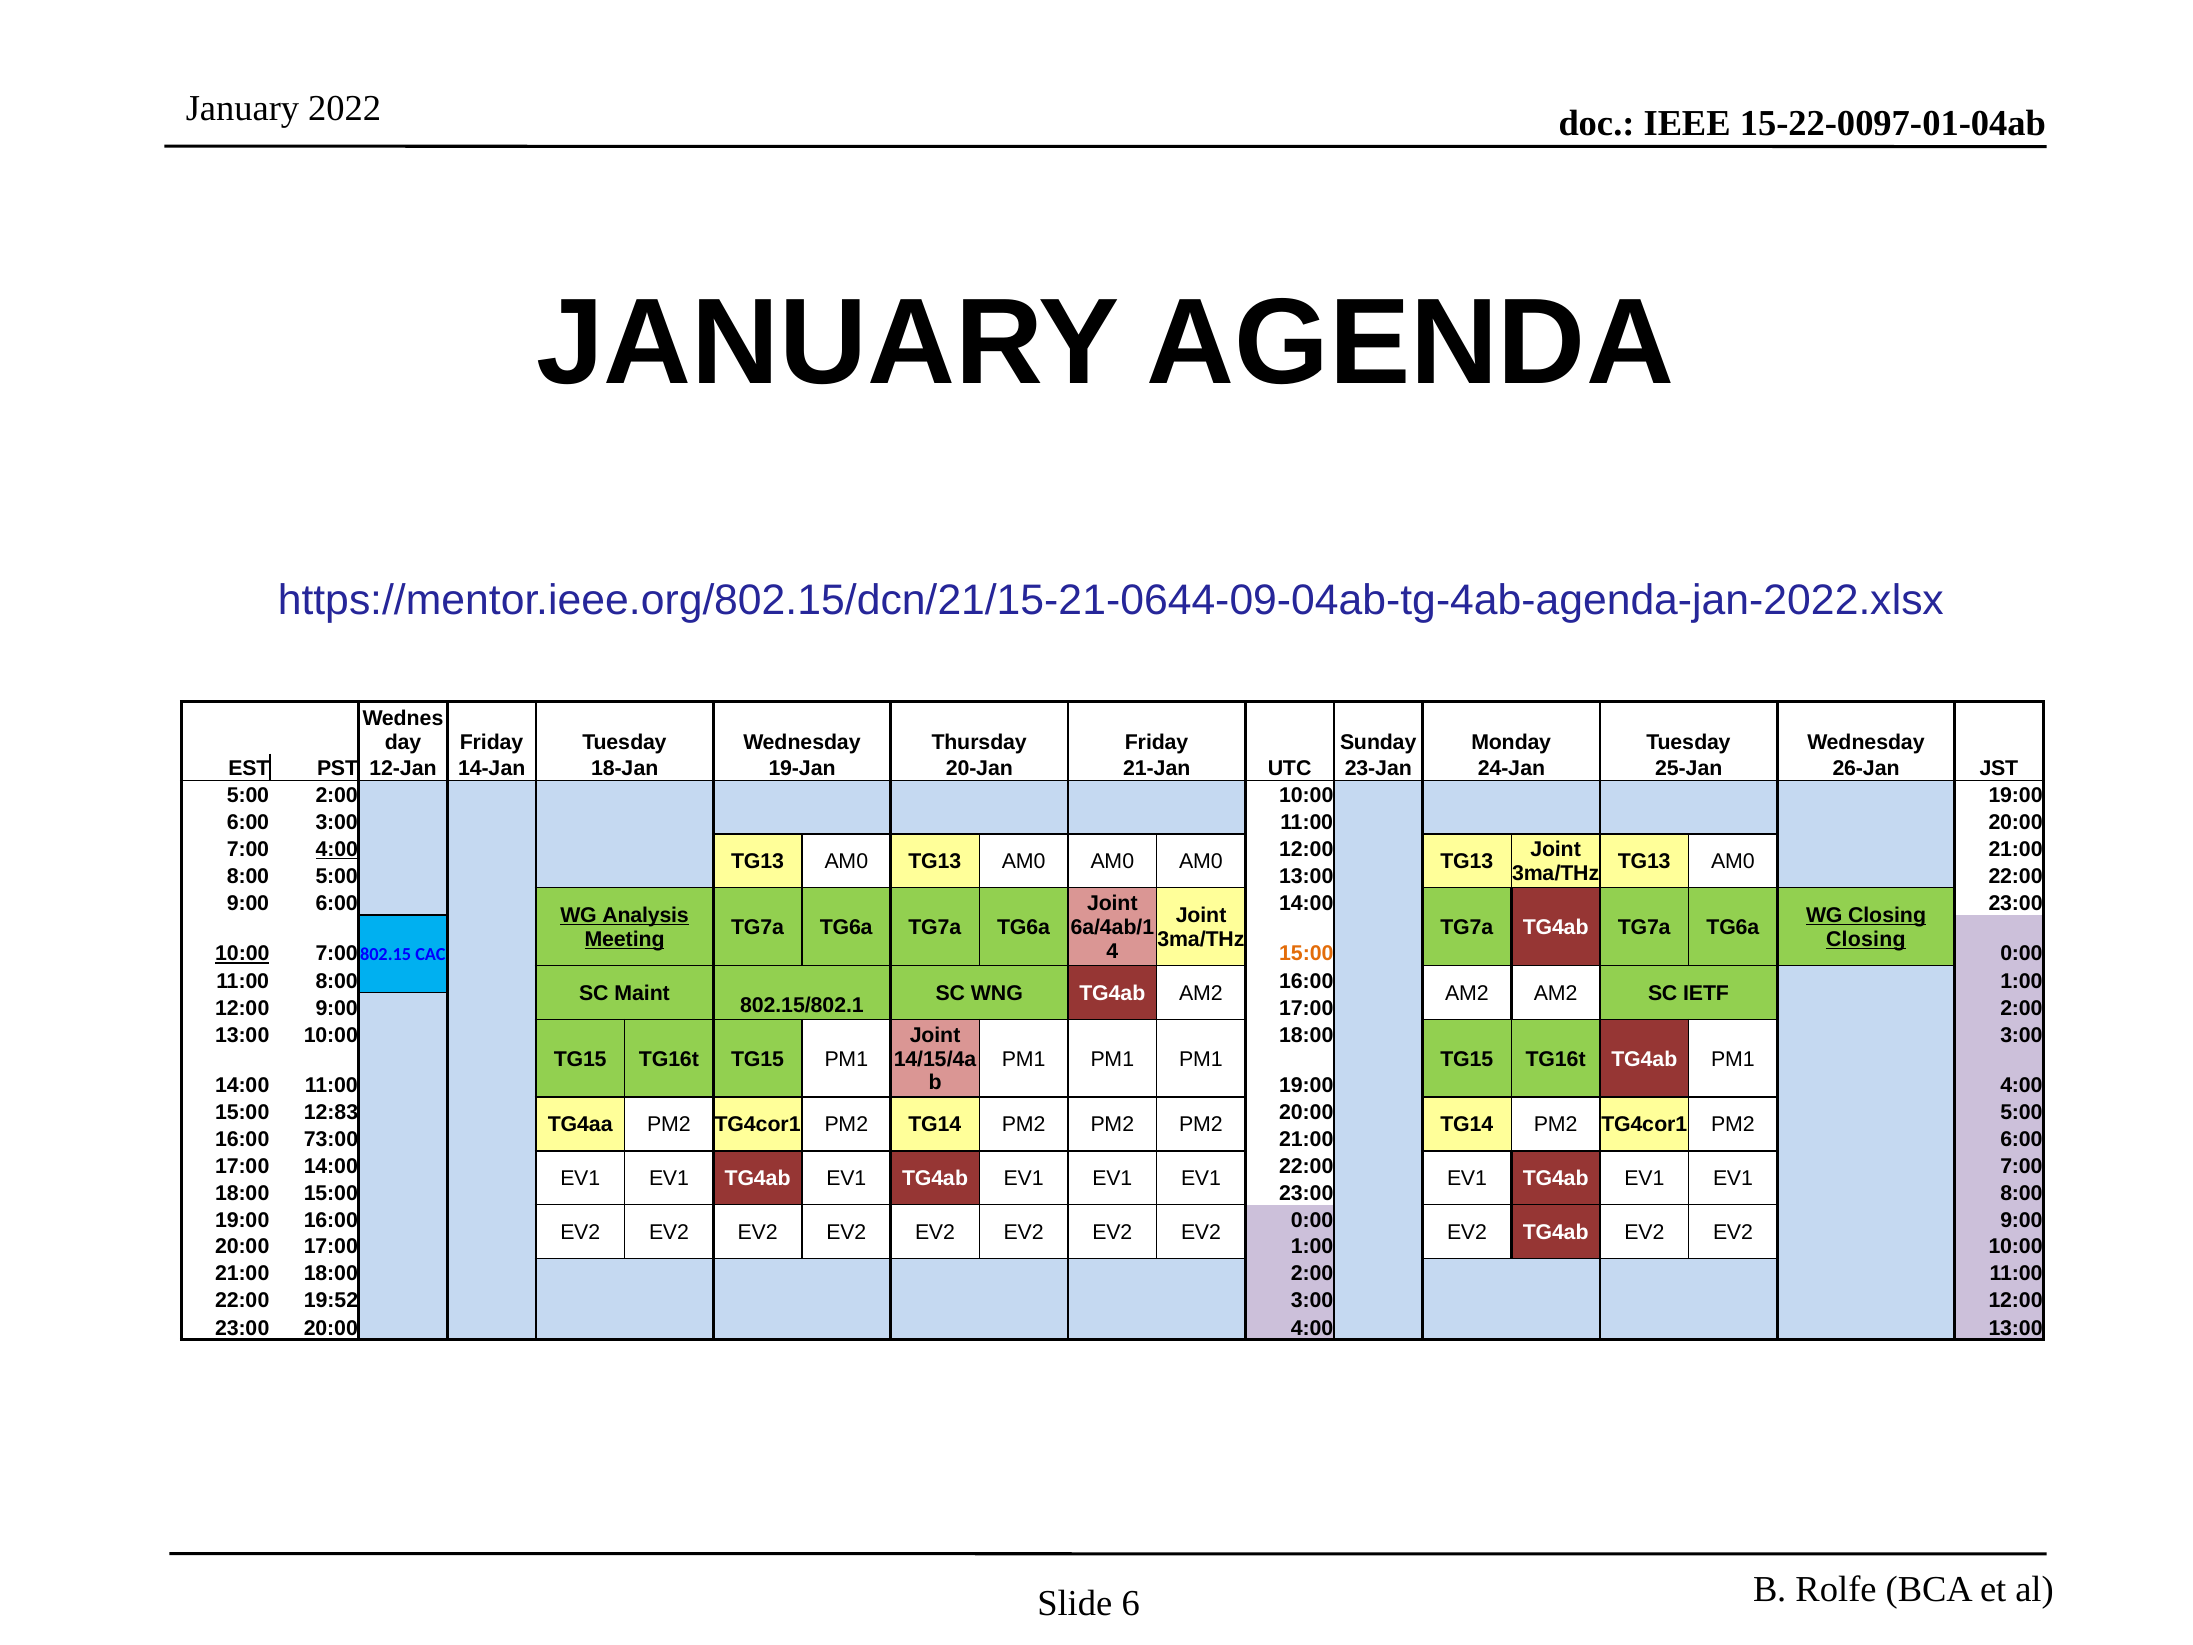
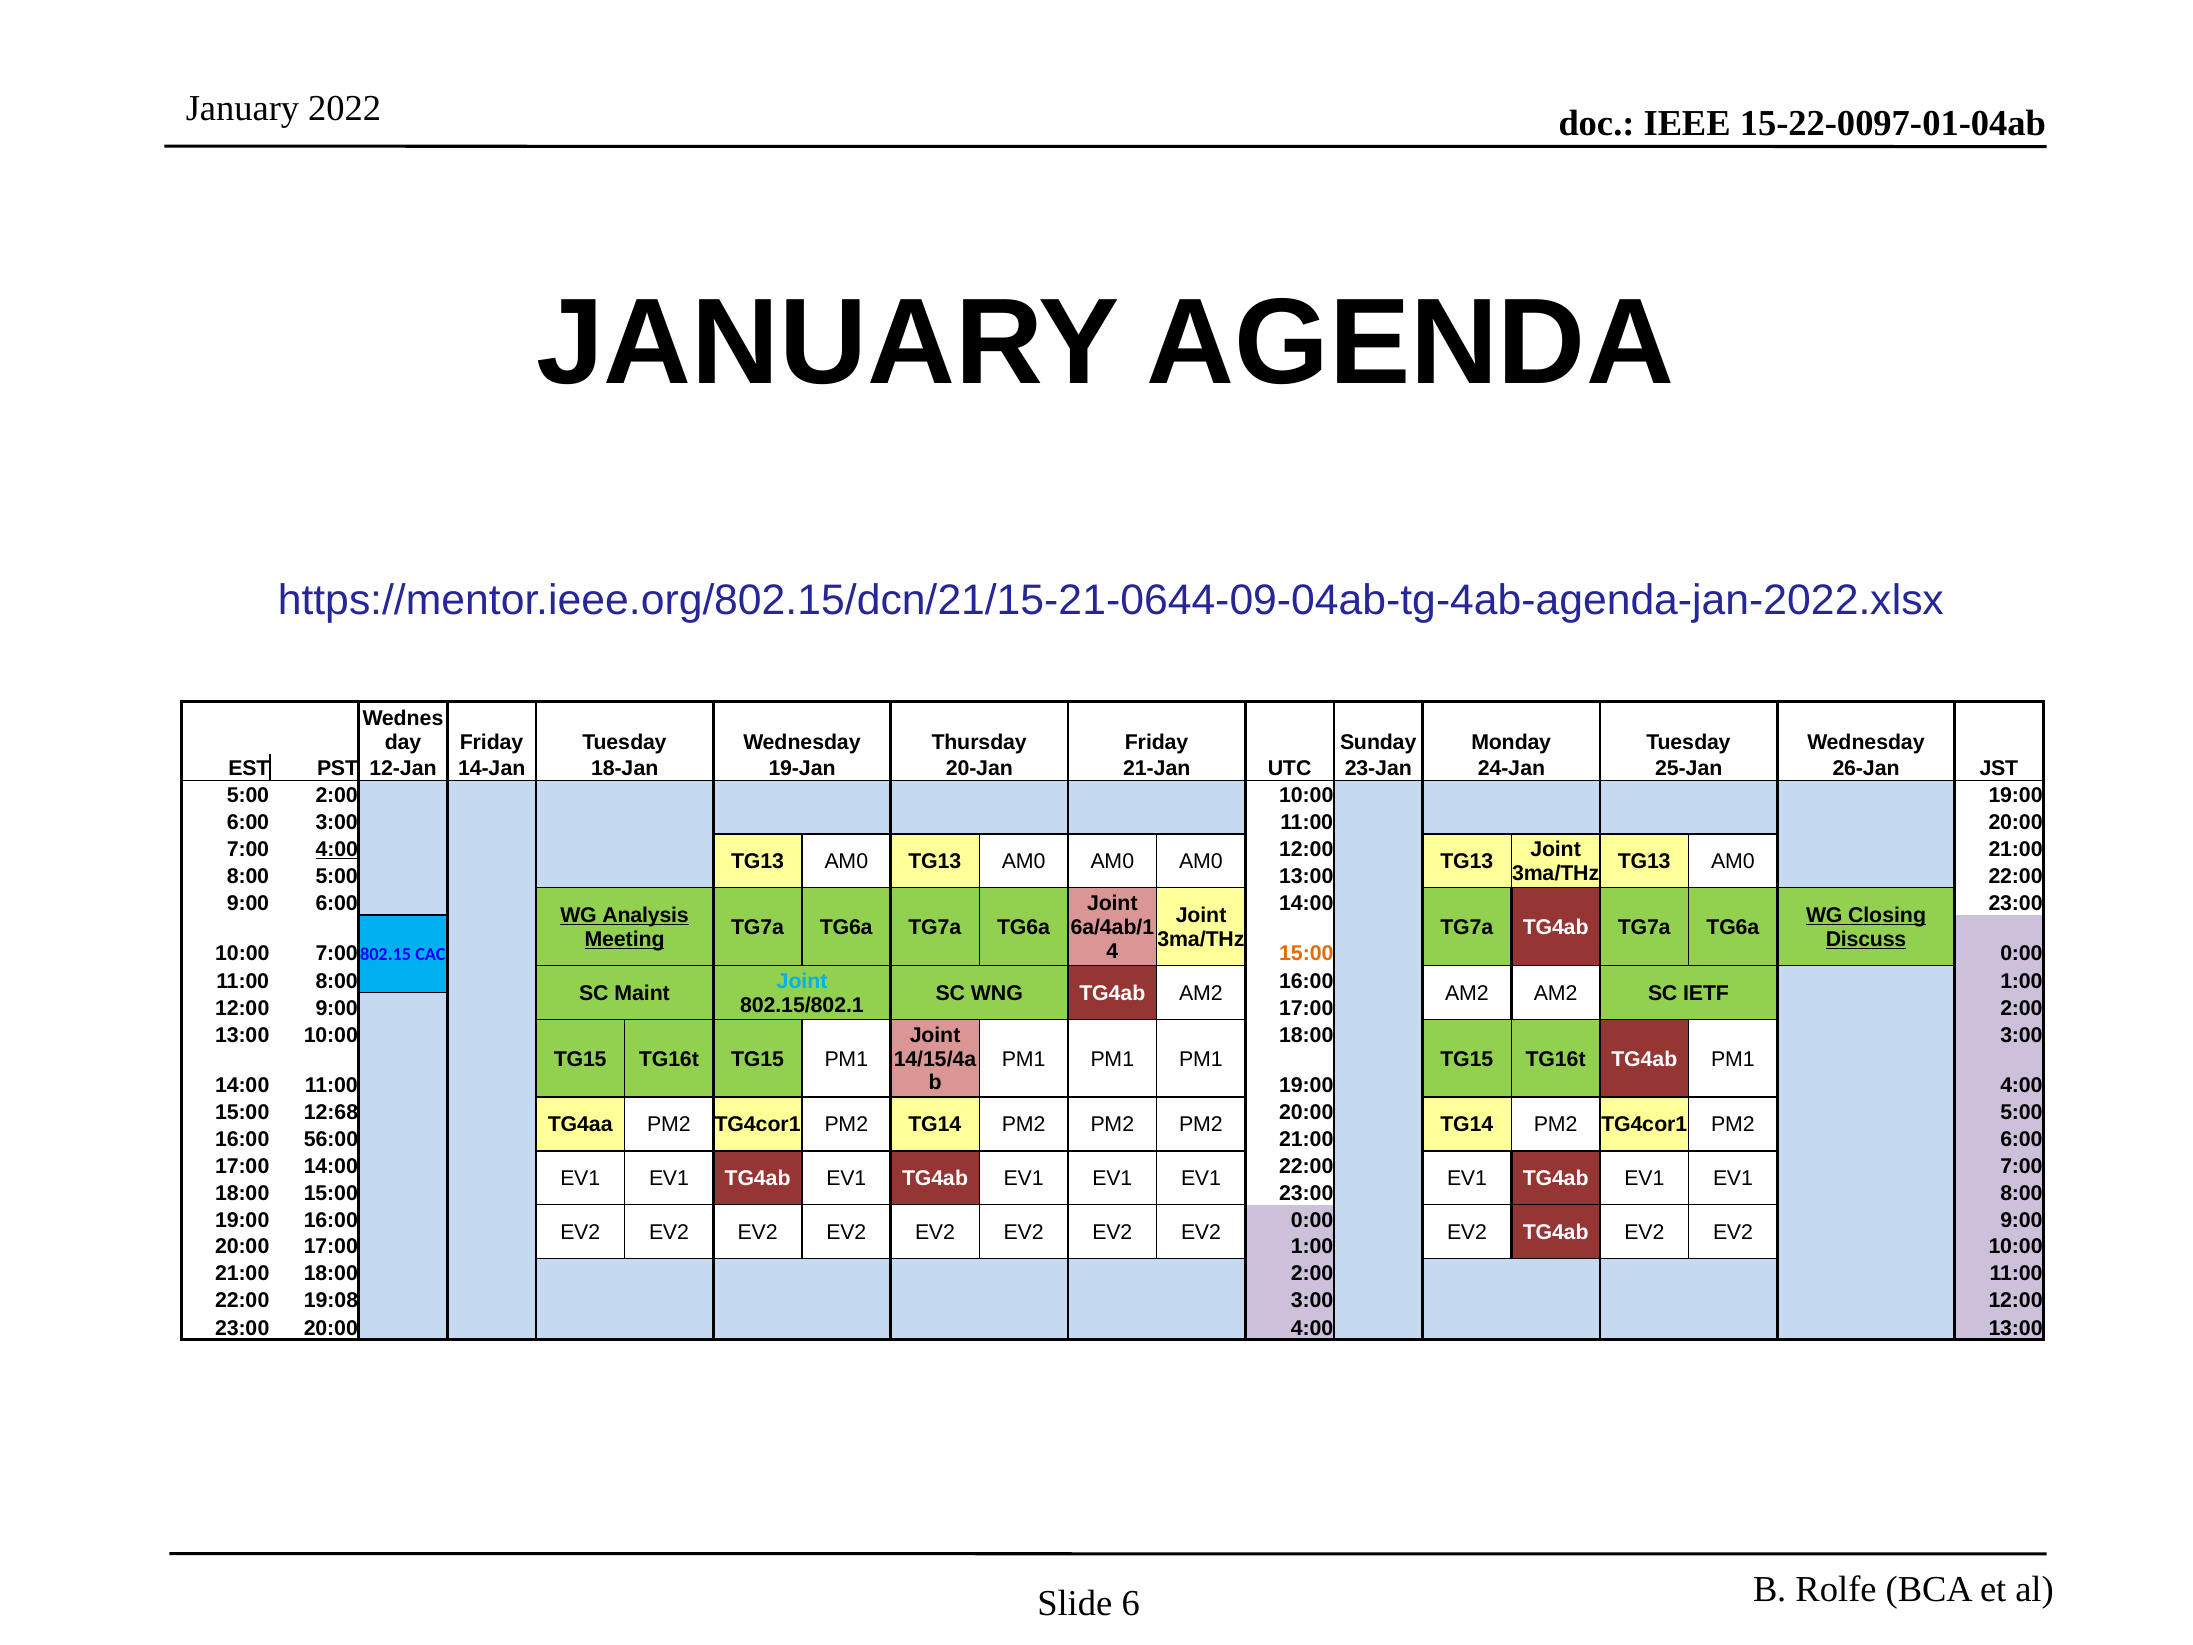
Closing: Closing -> Discuss (1866, 939)
10:00 underline: present -> none (242, 954)
Joint colour: light green -> light blue (802, 981)
12:83: 12:83 -> 12:68 (331, 1113)
73:00: 73:00 -> 56:00 (331, 1139)
19:52: 19:52 -> 19:08 (331, 1300)
